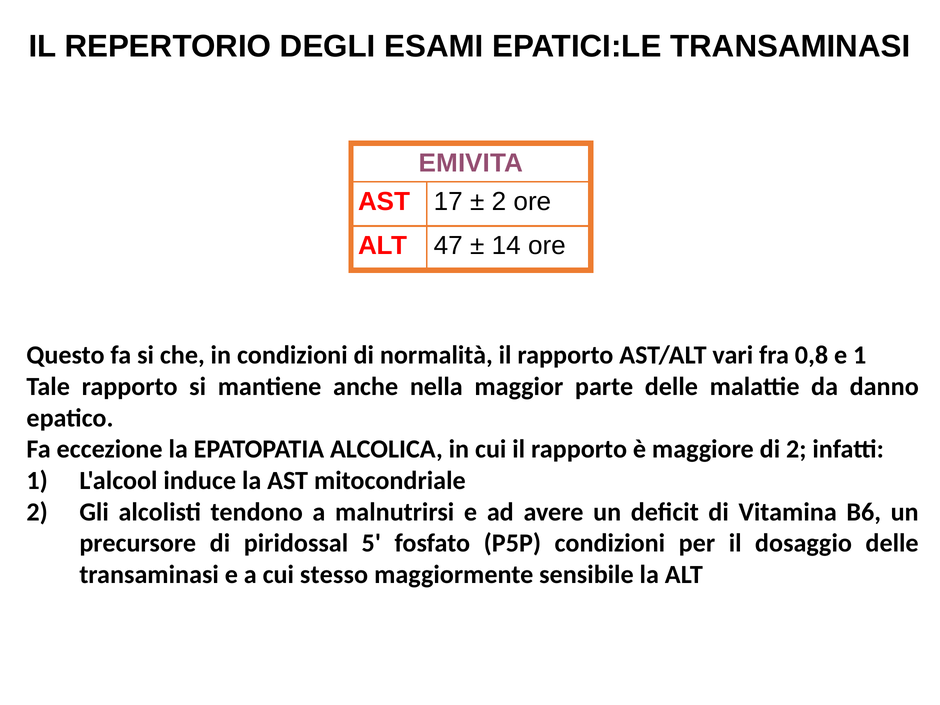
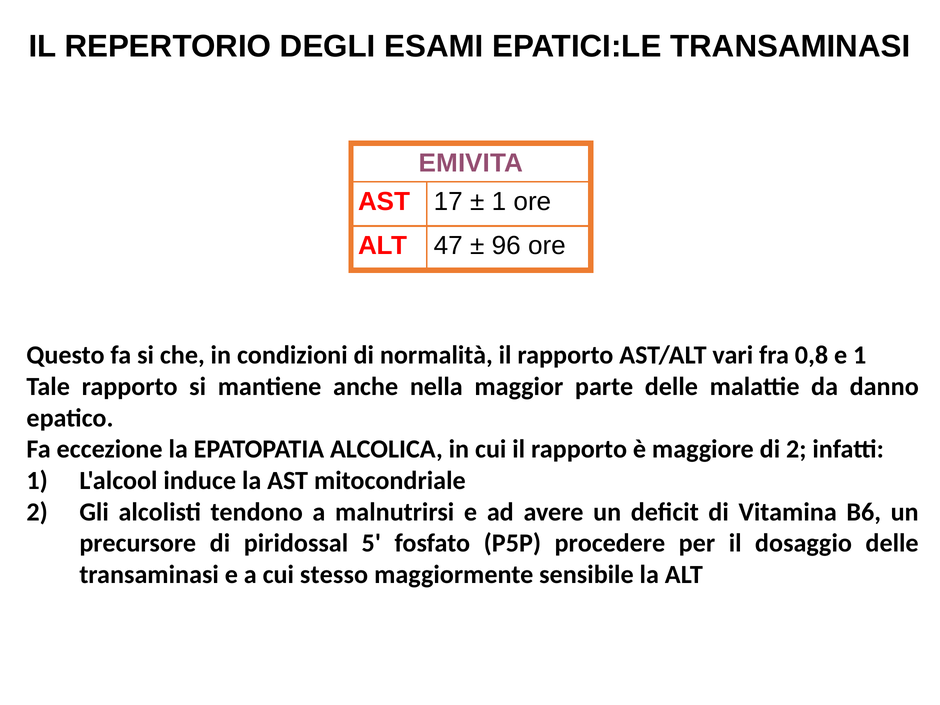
2: 2 -> 1 (499, 202)
14: 14 -> 96 (506, 246)
P5P condizioni: condizioni -> procedere (610, 543)
